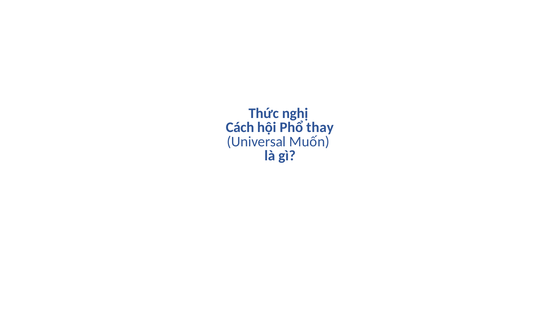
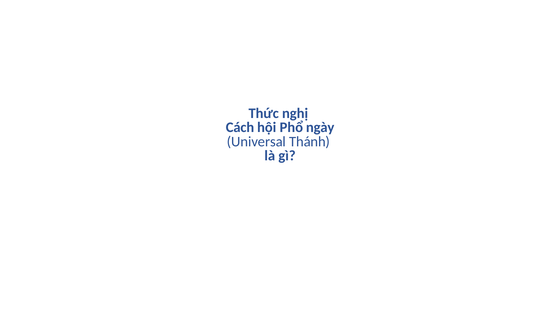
thay: thay -> ngày (320, 127)
Muốn: Muốn -> Thánh (310, 142)
